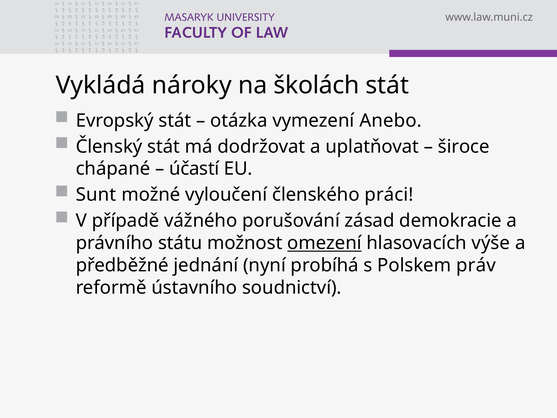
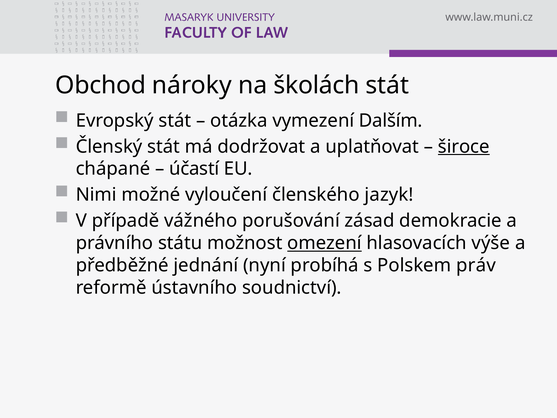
Vykládá: Vykládá -> Obchod (101, 85)
Anebo: Anebo -> Dalším (391, 120)
široce underline: none -> present (464, 146)
Sunt: Sunt -> Nimi (96, 195)
práci: práci -> jazyk (389, 195)
